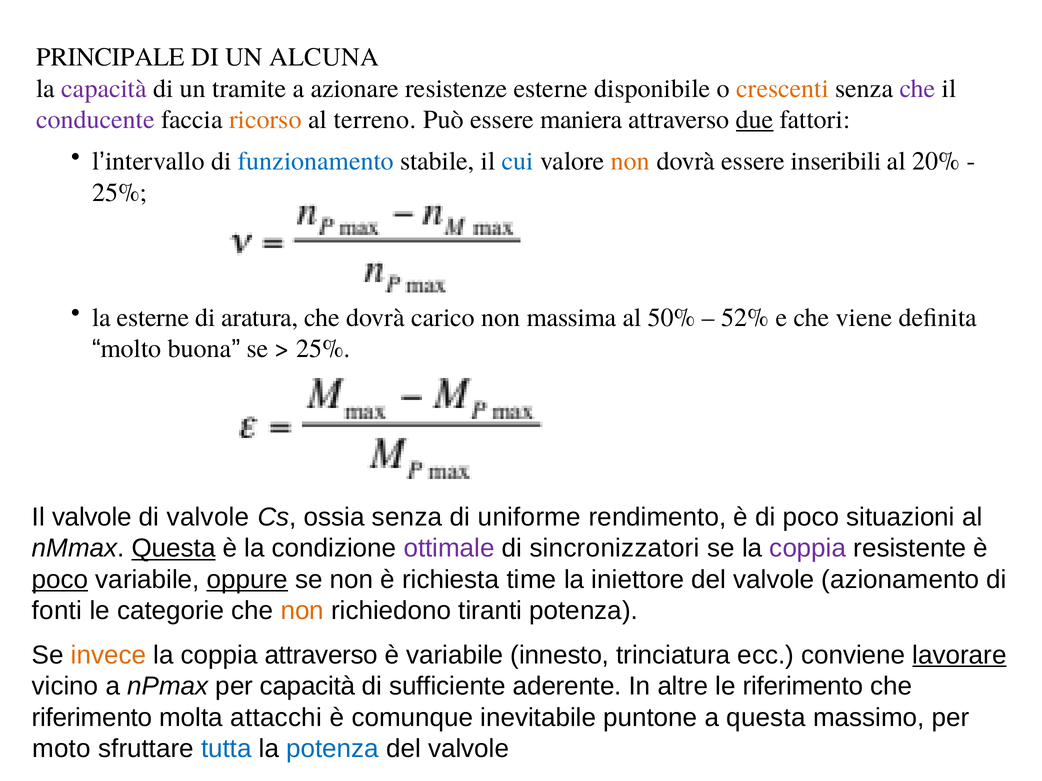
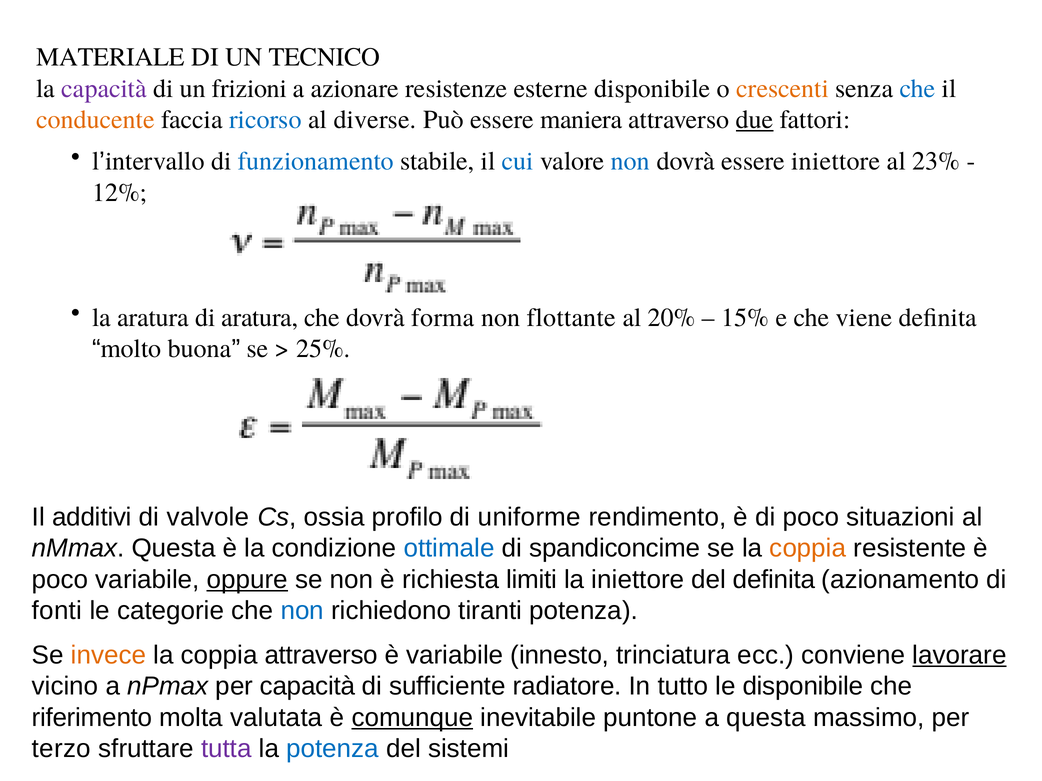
PRINCIPALE: PRINCIPALE -> MATERIALE (111, 57)
ALCUNA: ALCUNA -> TECNICO (324, 57)
tramite: tramite -> frizioni (249, 89)
che colour: purple -> blue (918, 89)
conducente colour: purple -> orange (95, 120)
ricorso colour: orange -> blue (265, 120)
terreno: terreno -> diverse (375, 120)
non colour: orange -> blue (630, 161)
essere inseribili: inseribili -> iniettore (836, 161)
20%: 20% -> 23% (936, 161)
25%: 25% -> 12% (120, 193)
la esterne: esterne -> aratura (153, 318)
carico: carico -> forma (443, 318)
massima: massima -> flottante (571, 318)
50%: 50% -> 20% (672, 318)
52%: 52% -> 15% (745, 318)
Il valvole: valvole -> additivi (92, 517)
ossia senza: senza -> profilo (407, 517)
Questa underline: present -> none (174, 549)
ottimale colour: purple -> blue (449, 549)
sincronizzatori: sincronizzatori -> spandiconcime (615, 549)
coppia colour: purple -> orange (808, 549)
poco underline: present -> none (60, 580)
time: time -> limiti (532, 580)
valvole: valvole -> definita (774, 580)
non colour: orange -> blue (302, 611)
aderente: aderente -> radiatore (567, 687)
altre: altre -> tutto (683, 687)
le riferimento: riferimento -> disponibile (803, 687)
attacchi: attacchi -> valutata (276, 718)
comunque underline: none -> present (412, 718)
moto: moto -> terzo (61, 749)
tutta colour: blue -> purple (226, 749)
valvole: valvole -> sistemi (469, 749)
